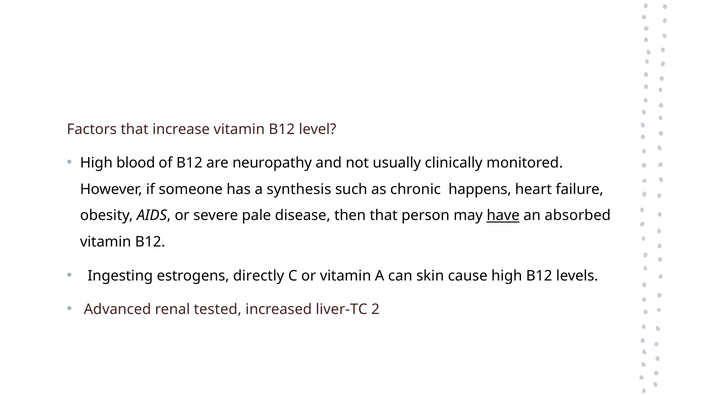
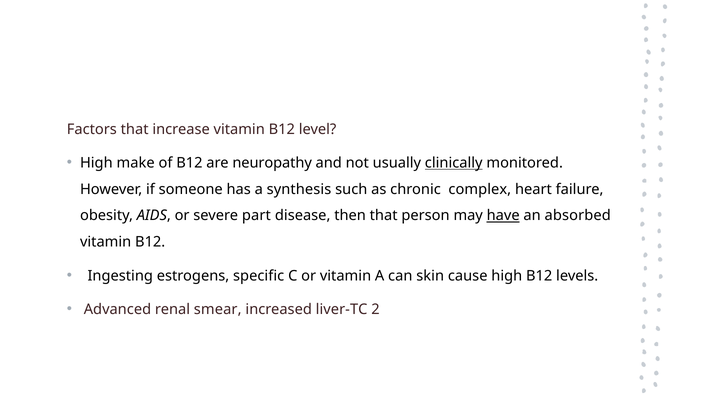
blood: blood -> make (136, 163)
clinically underline: none -> present (454, 163)
happens: happens -> complex (480, 189)
pale: pale -> part (256, 216)
directly: directly -> specific (259, 276)
tested: tested -> smear (218, 309)
